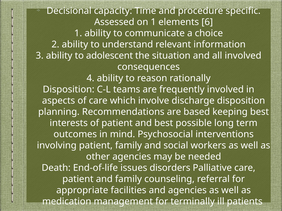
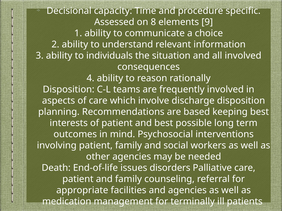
on 1: 1 -> 8 (153, 22)
6: 6 -> 9 (207, 22)
adolescent: adolescent -> individuals (110, 56)
